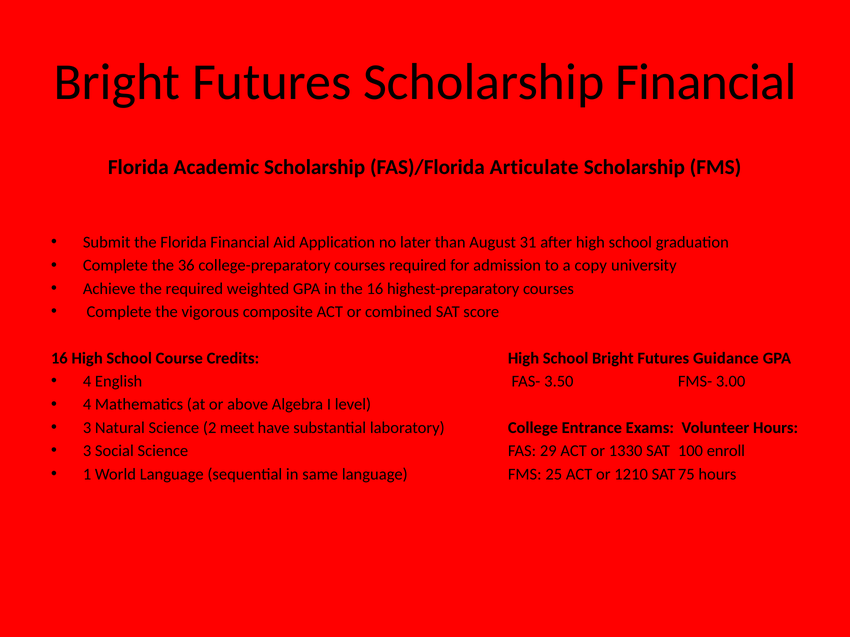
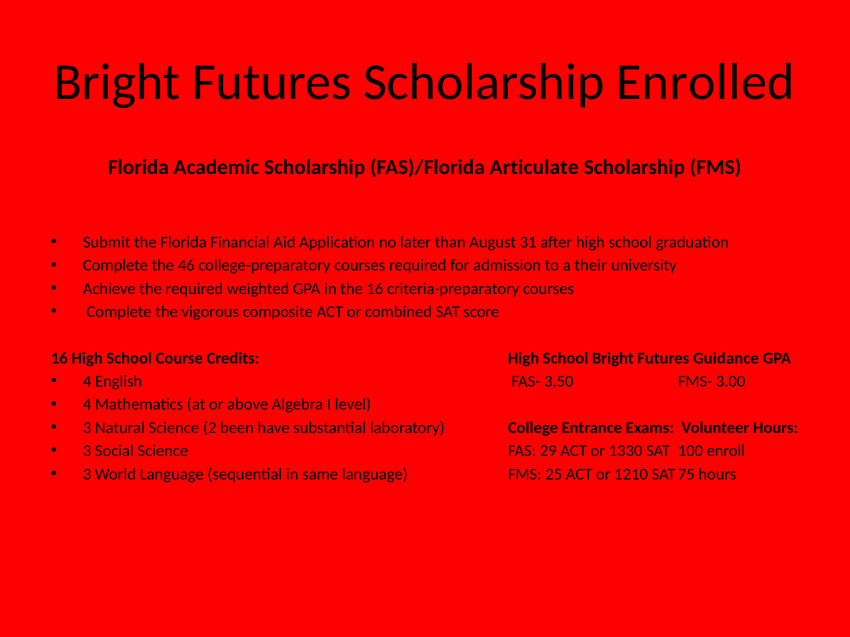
Scholarship Financial: Financial -> Enrolled (705, 82)
36: 36 -> 46 (186, 266)
copy: copy -> their (591, 266)
highest-preparatory: highest-preparatory -> criteria-preparatory (453, 289)
meet: meet -> been (237, 428)
1: 1 -> 3 (87, 474)
